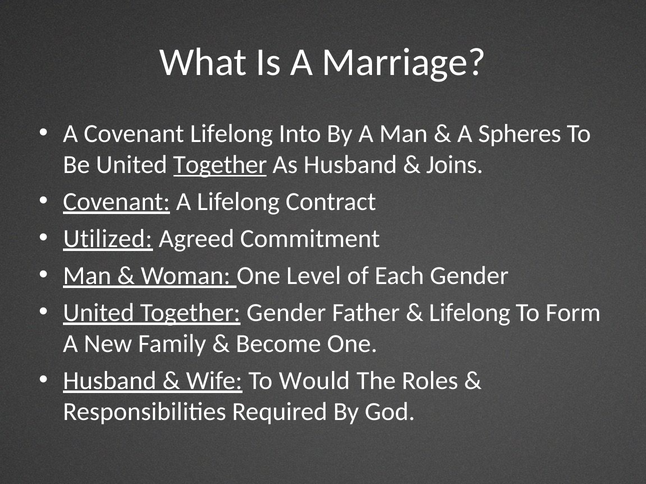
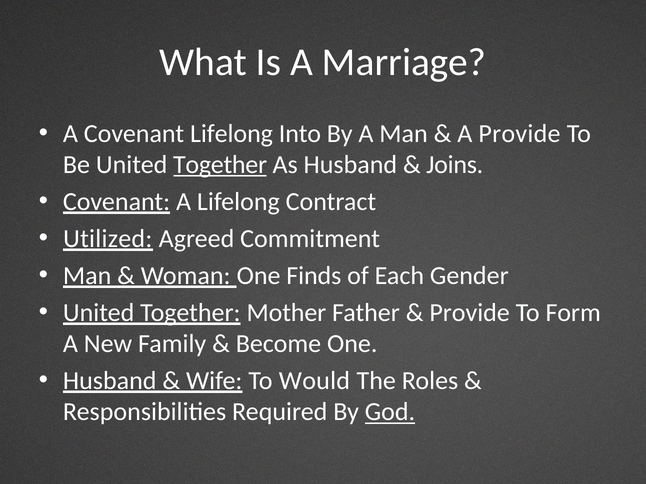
A Spheres: Spheres -> Provide (519, 134)
Level: Level -> Finds (314, 276)
Together Gender: Gender -> Mother (286, 313)
Lifelong: Lifelong -> Provide (470, 313)
God underline: none -> present (390, 412)
